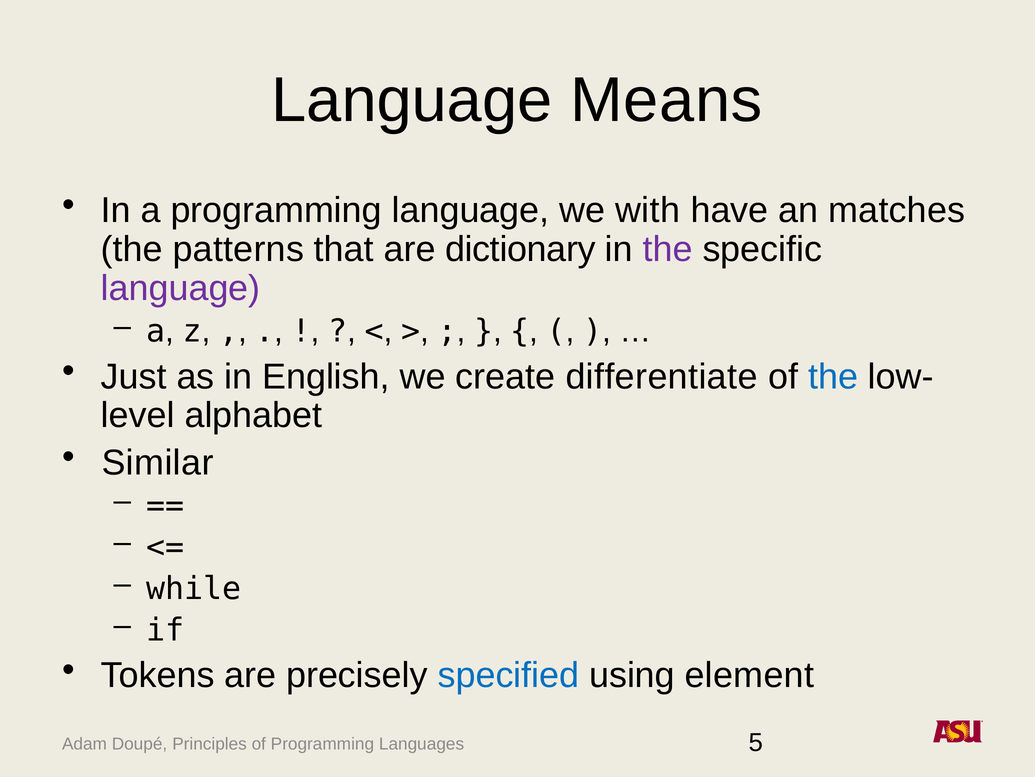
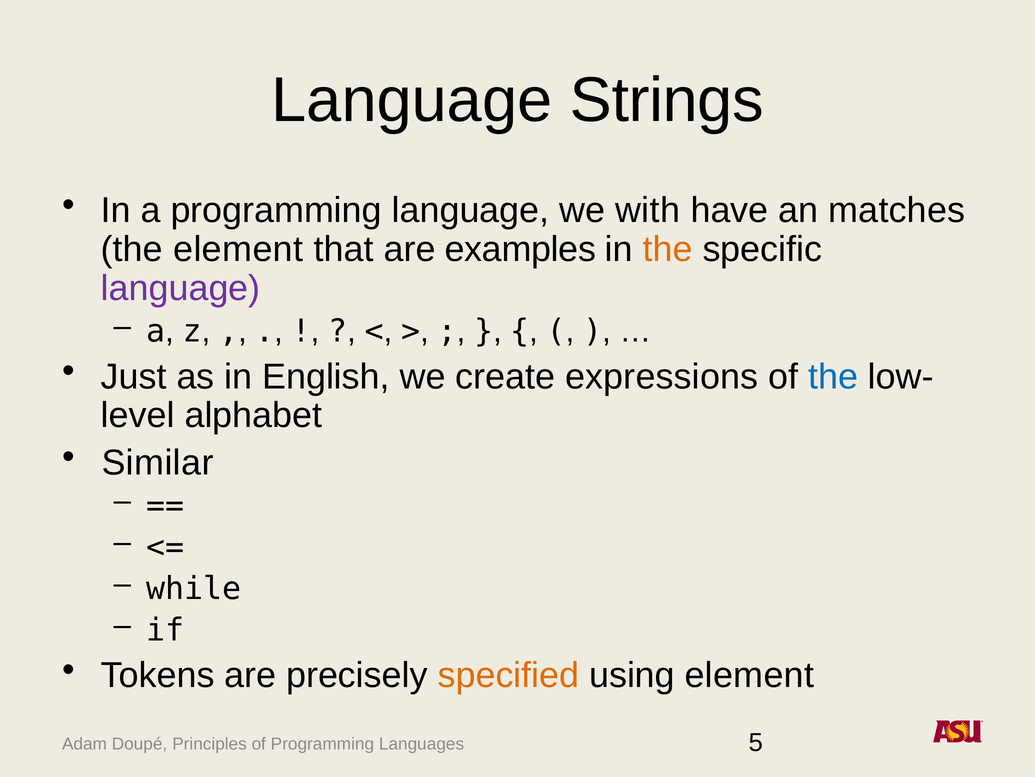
Means: Means -> Strings (667, 100)
the patterns: patterns -> element (238, 249)
dictionary: dictionary -> examples (520, 249)
the colour: purple -> orange (668, 249)
differentiate: differentiate -> expressions (662, 376)
specified colour: blue -> orange (508, 675)
